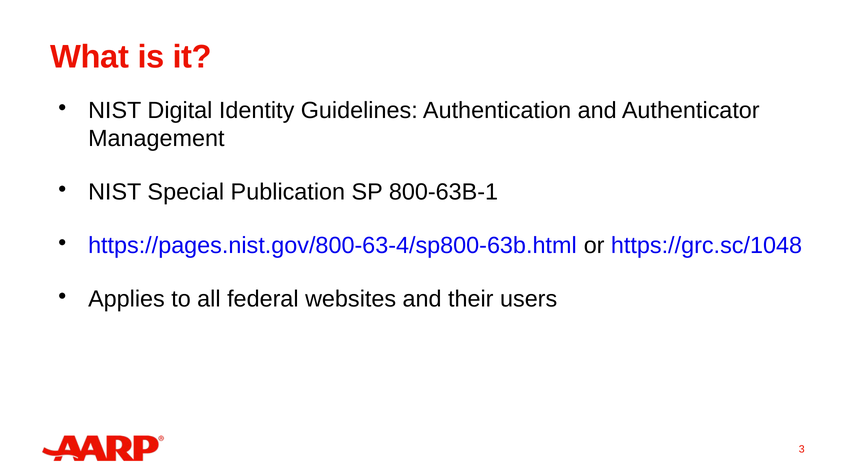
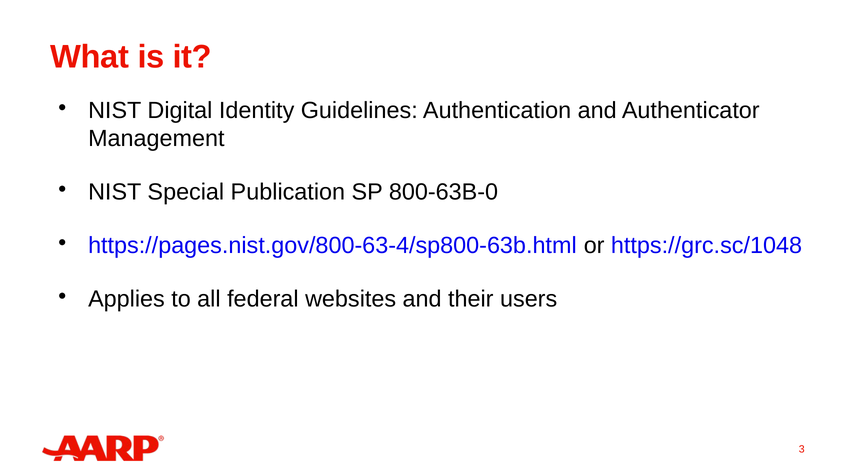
800-63B-1: 800-63B-1 -> 800-63B-0 (443, 192)
